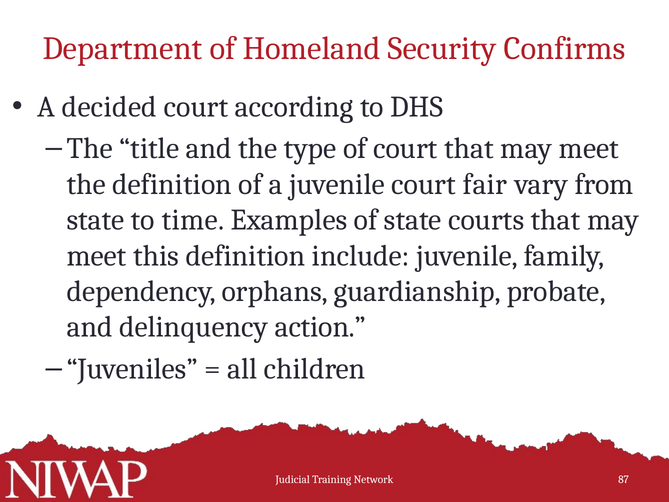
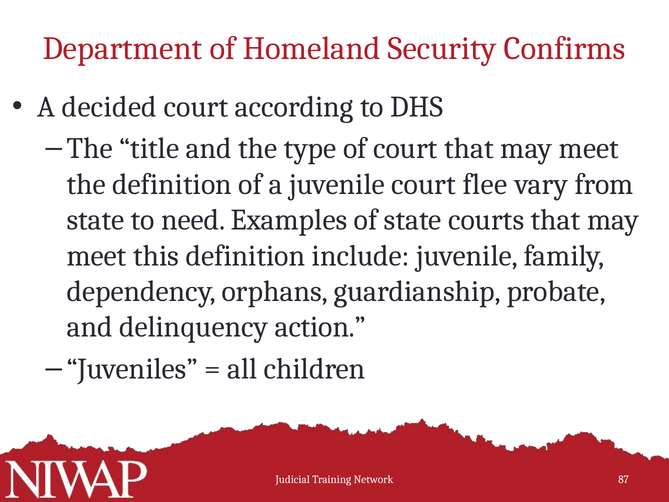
fair: fair -> flee (485, 184)
time: time -> need (193, 220)
